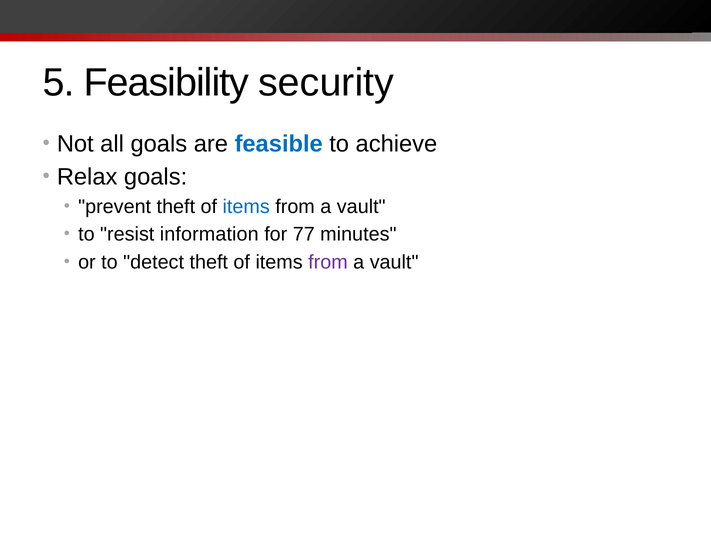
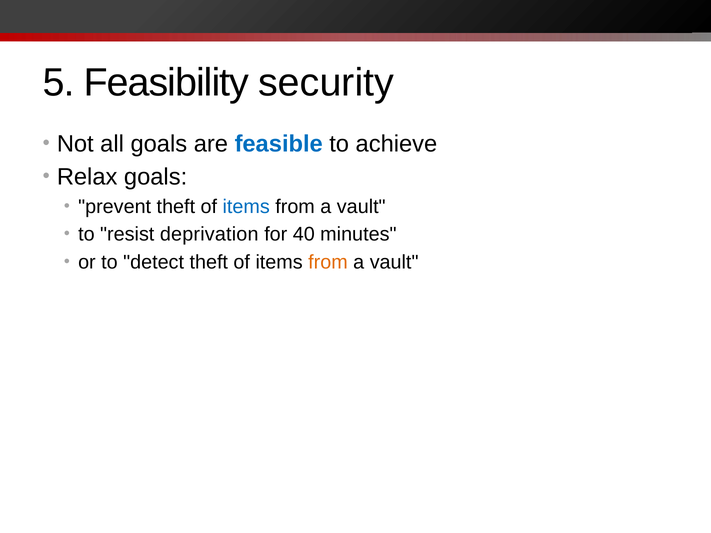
information: information -> deprivation (209, 234)
77: 77 -> 40 (304, 234)
from colour: purple -> orange (328, 262)
